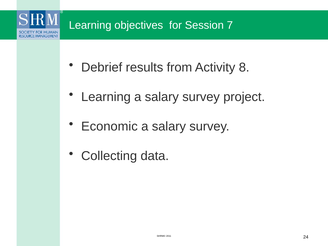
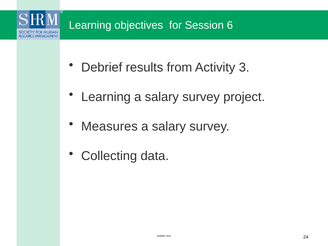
7: 7 -> 6 (230, 25)
8: 8 -> 3 (244, 67)
Economic: Economic -> Measures (109, 126)
